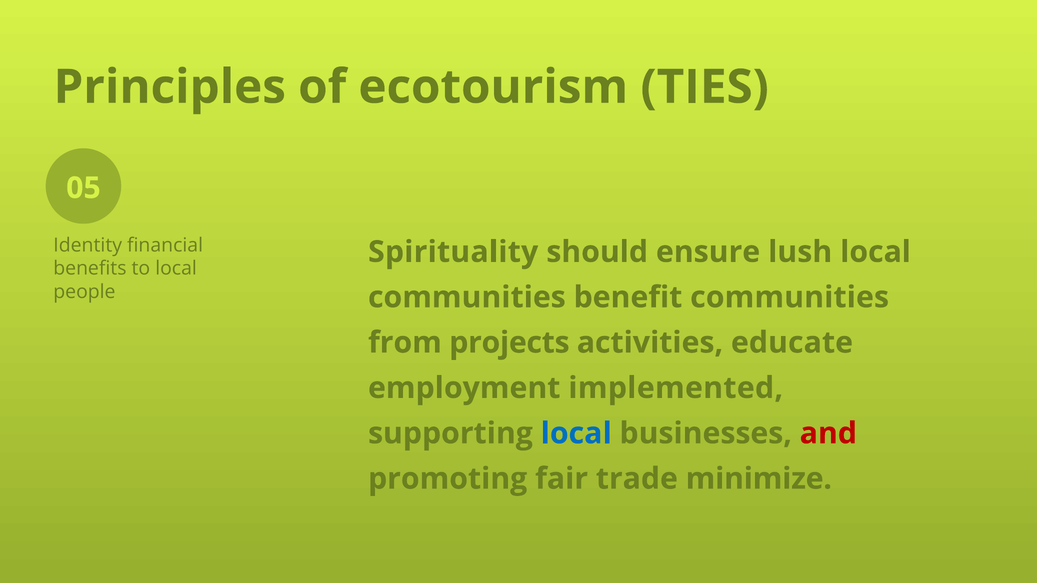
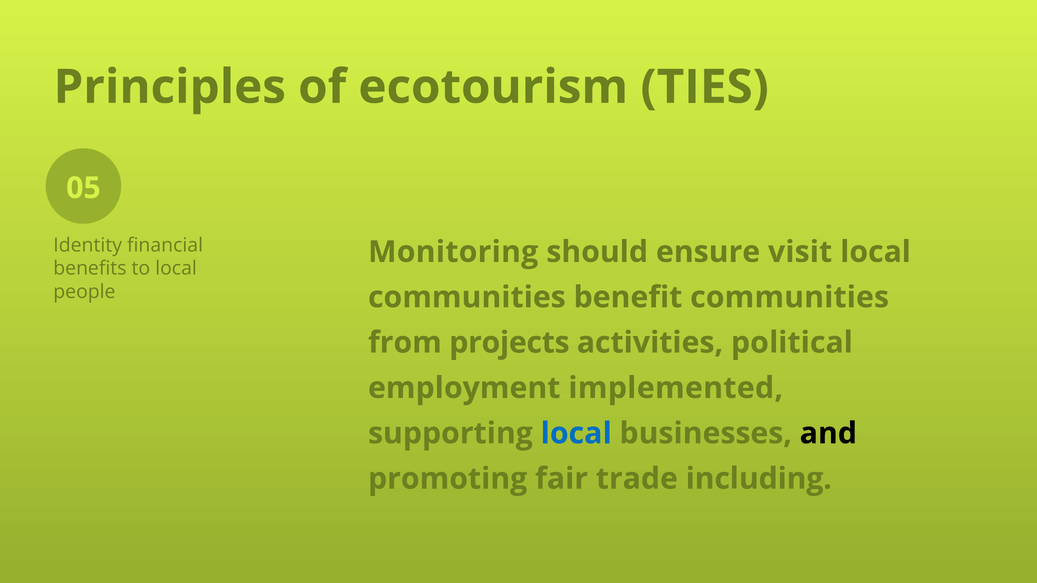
Spirituality: Spirituality -> Monitoring (453, 252)
lush: lush -> visit (800, 252)
educate: educate -> political (792, 343)
and colour: red -> black (828, 434)
minimize: minimize -> including (759, 479)
